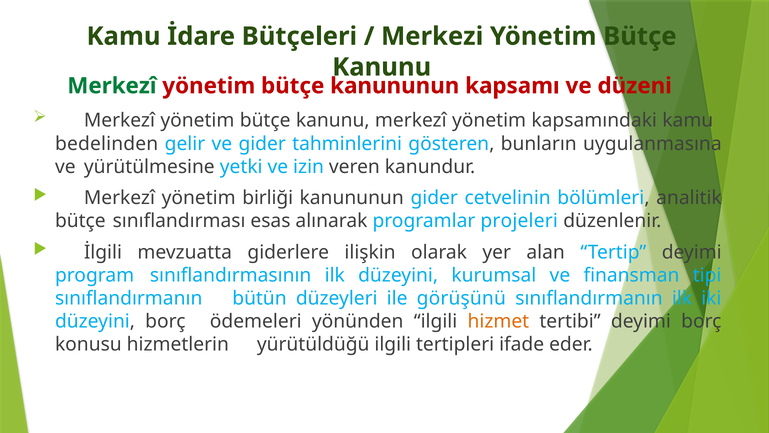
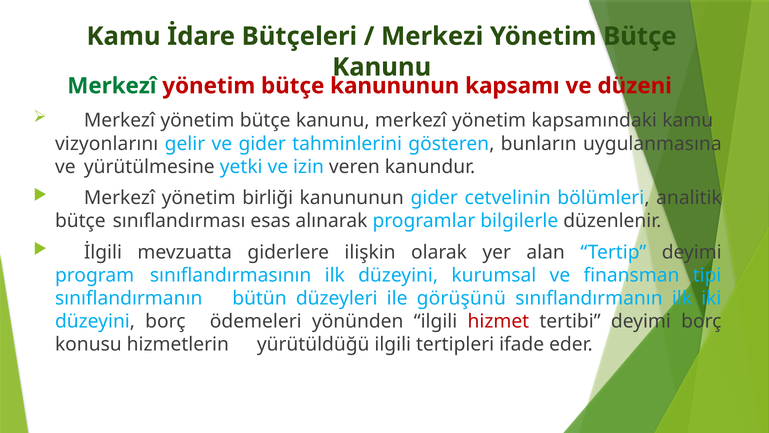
bedelinden: bedelinden -> vizyonlarını (107, 144)
projeleri: projeleri -> bilgilerle (519, 221)
hizmet colour: orange -> red (498, 321)
